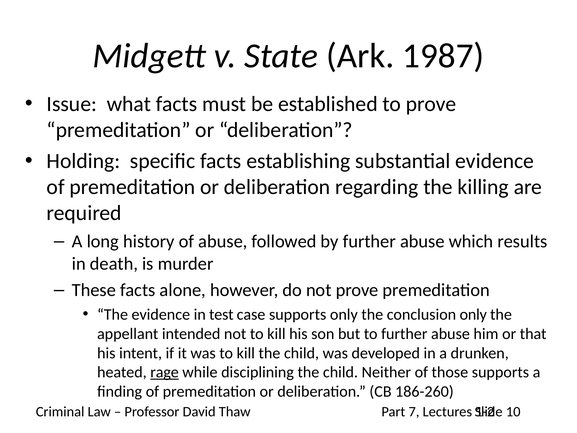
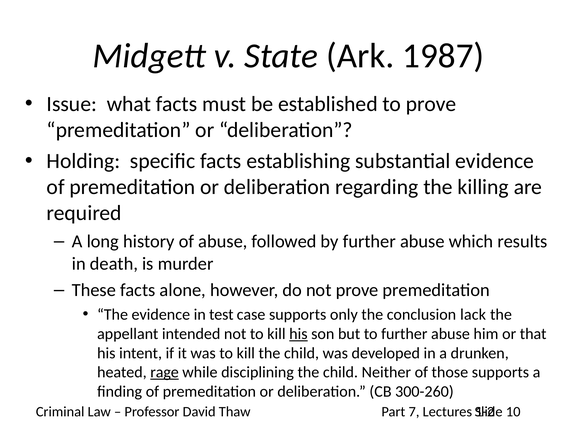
conclusion only: only -> lack (473, 314)
his underline: none -> present (298, 334)
186-260: 186-260 -> 300-260 (424, 391)
